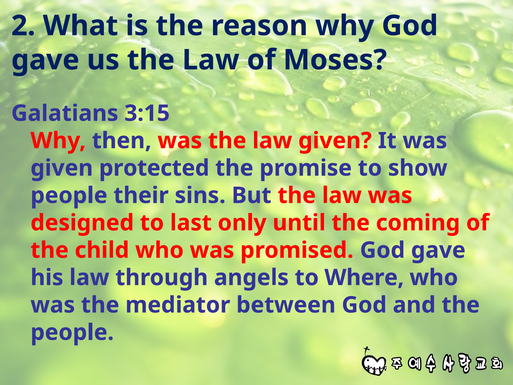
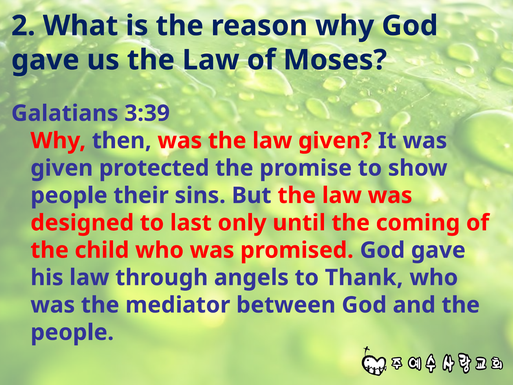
3:15: 3:15 -> 3:39 (147, 113)
Where: Where -> Thank (364, 277)
